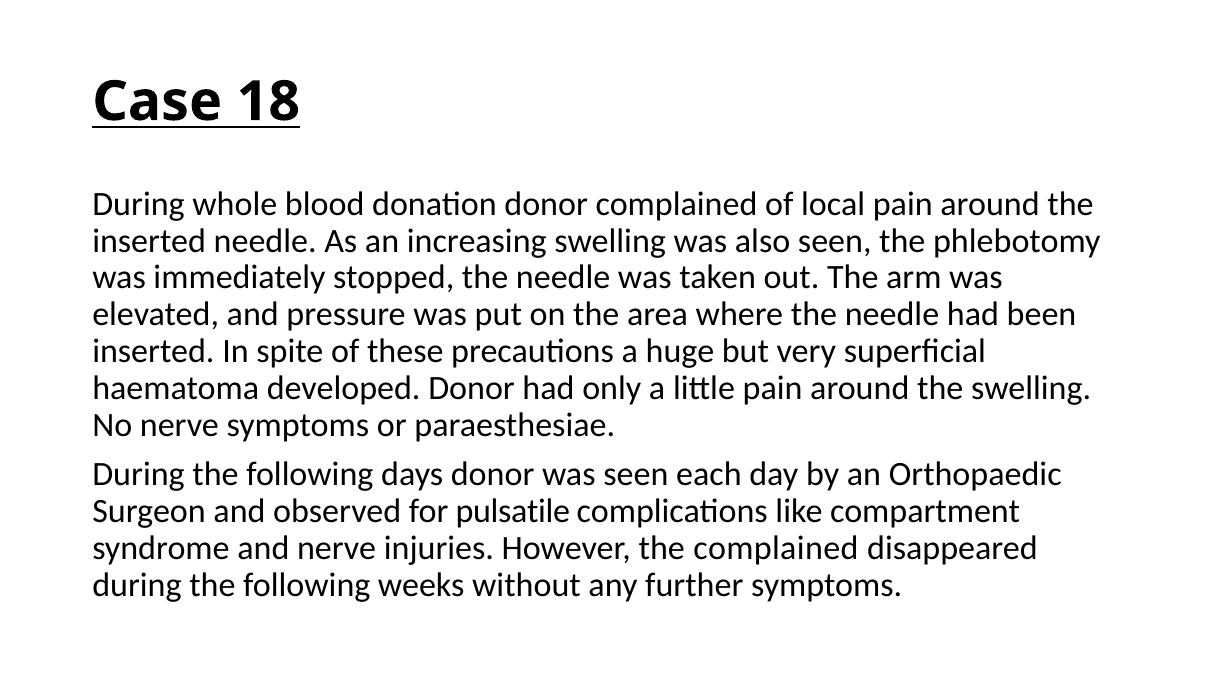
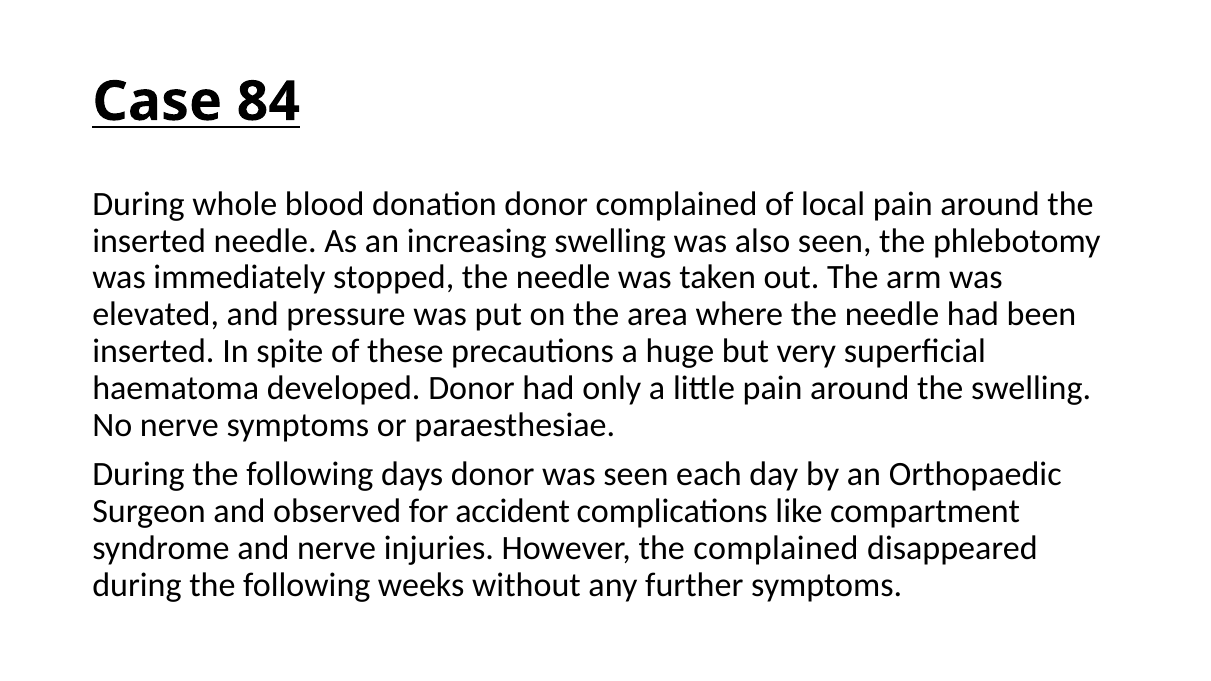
18: 18 -> 84 (268, 102)
pulsatile: pulsatile -> accident (513, 511)
